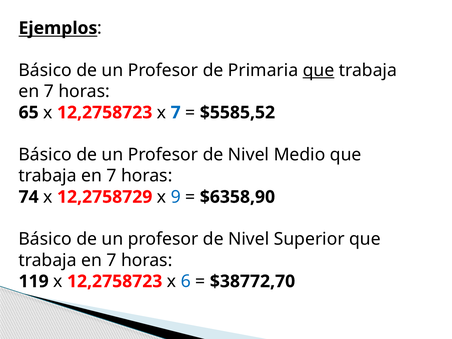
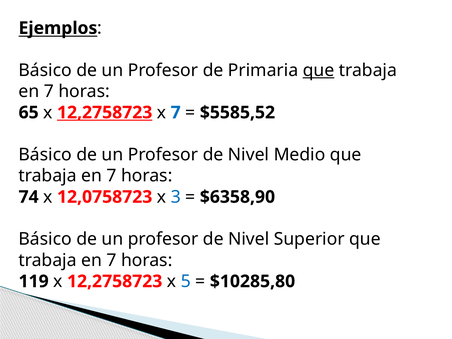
12,2758723 underline: none -> present (105, 113)
12,2758729: 12,2758729 -> 12,0758723 (105, 197)
9: 9 -> 3 (176, 197)
6: 6 -> 5 (186, 281)
$38772,70: $38772,70 -> $10285,80 (253, 281)
